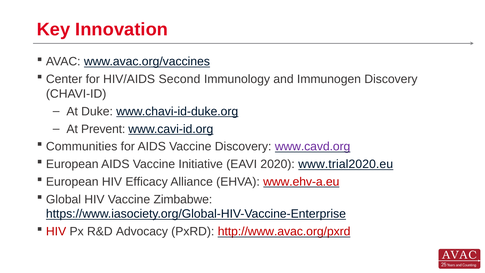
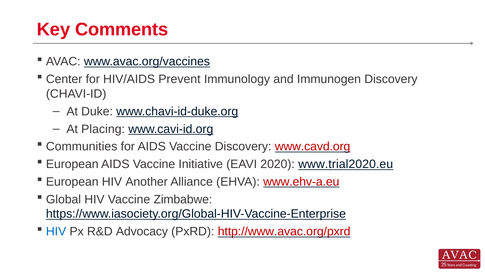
Innovation: Innovation -> Comments (122, 29)
Second: Second -> Prevent (179, 79)
Prevent: Prevent -> Placing (103, 129)
www.cavd.org colour: purple -> red (313, 147)
Efficacy: Efficacy -> Another (147, 182)
HIV colour: red -> blue (56, 231)
